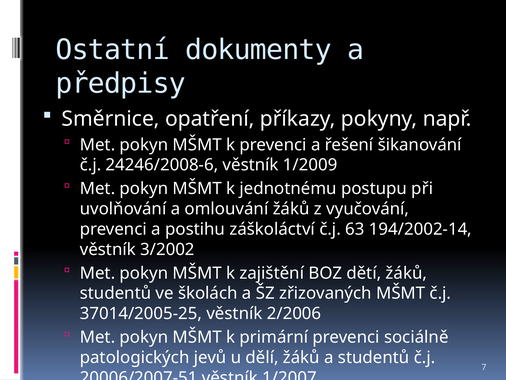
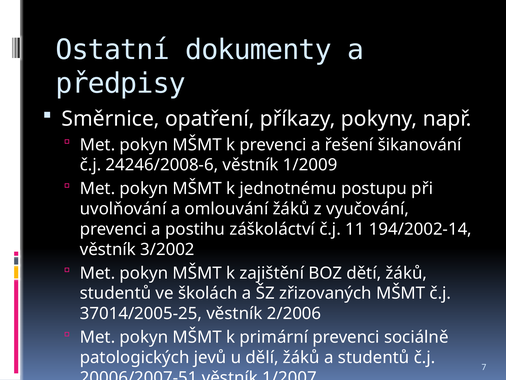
63: 63 -> 11 (355, 229)
